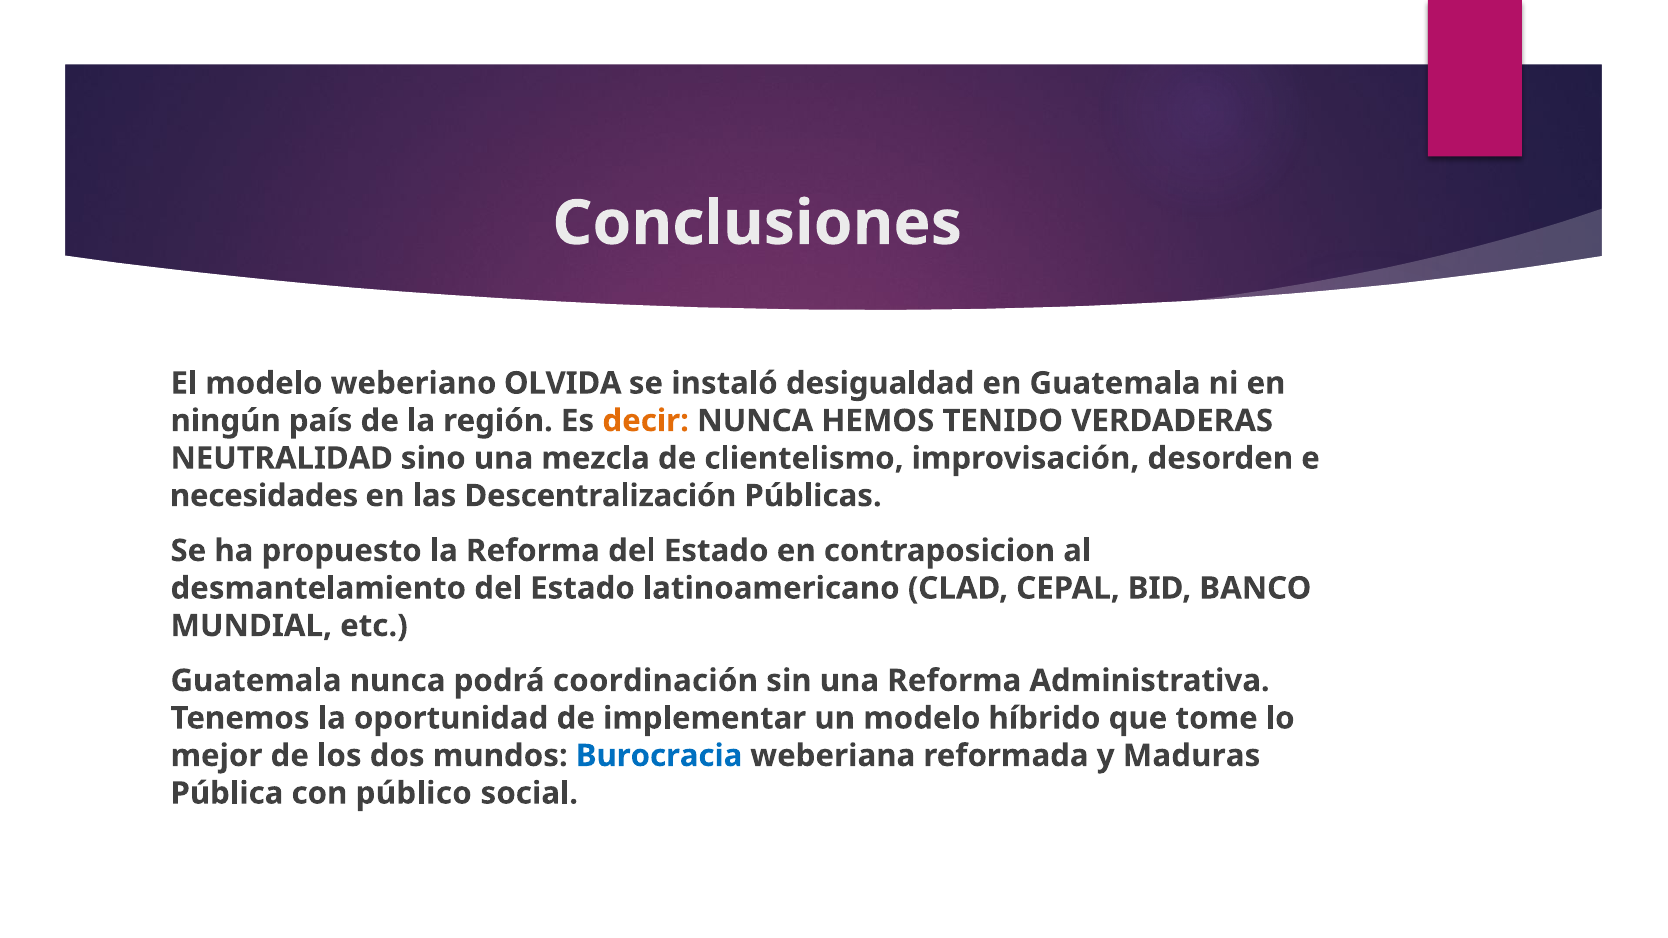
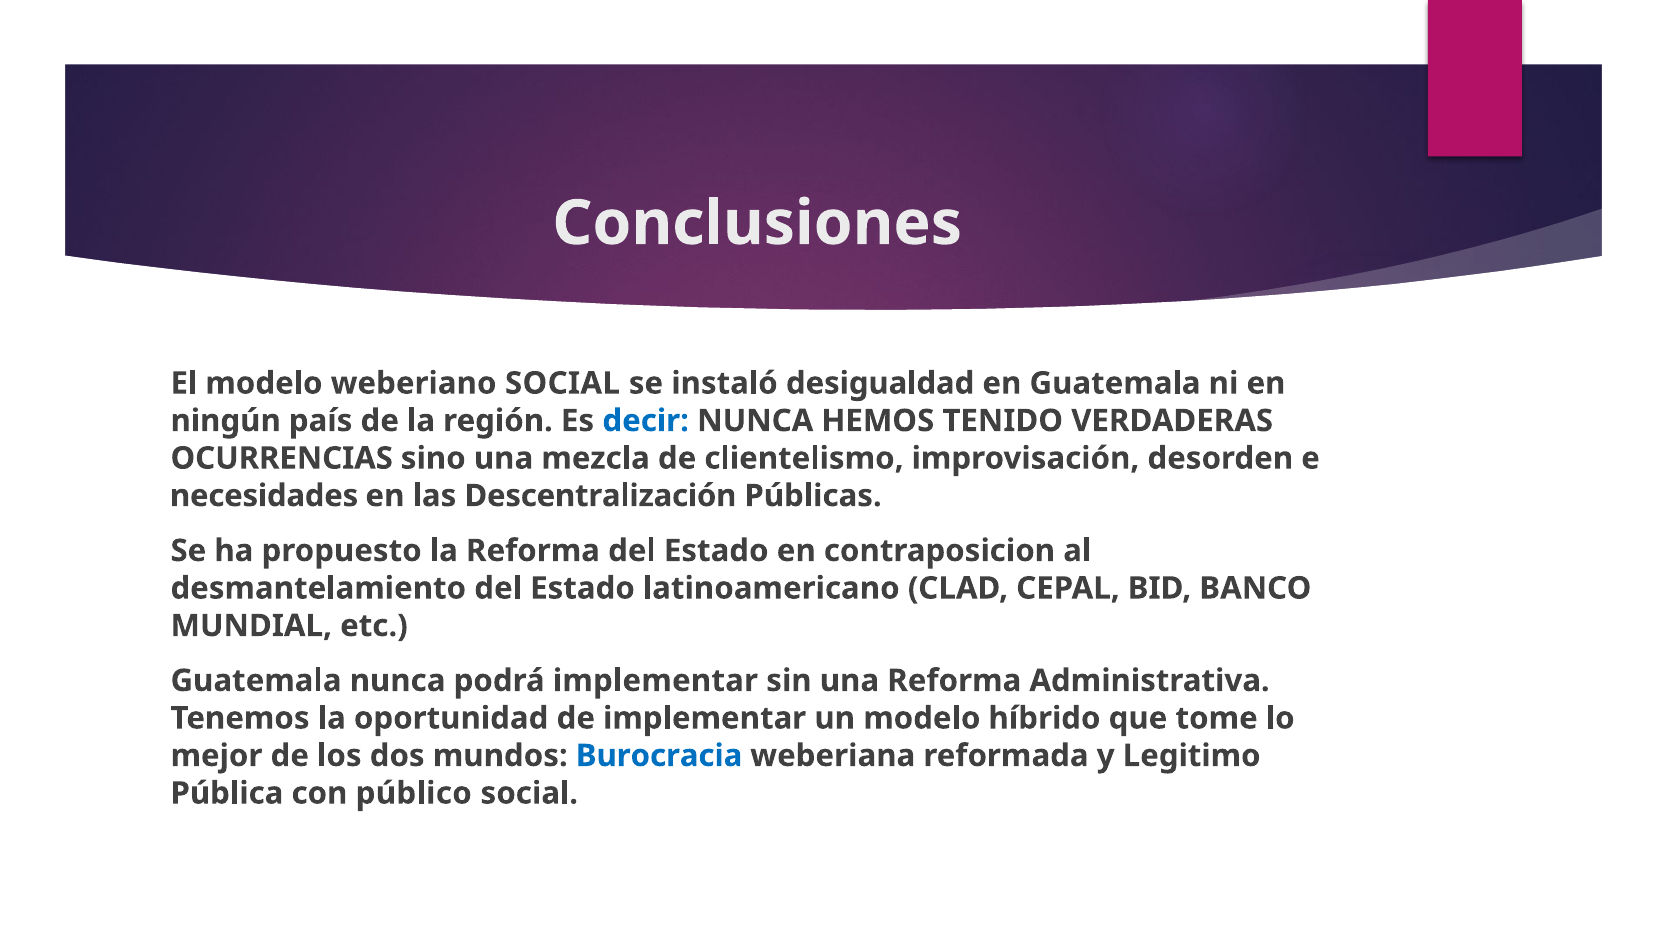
weberiano OLVIDA: OLVIDA -> SOCIAL (562, 383)
decir colour: orange -> blue (646, 421)
NEUTRALIDAD: NEUTRALIDAD -> OCURRENCIAS (282, 458)
podrá coordinación: coordinación -> implementar (655, 681)
Maduras: Maduras -> Legitimo (1192, 756)
